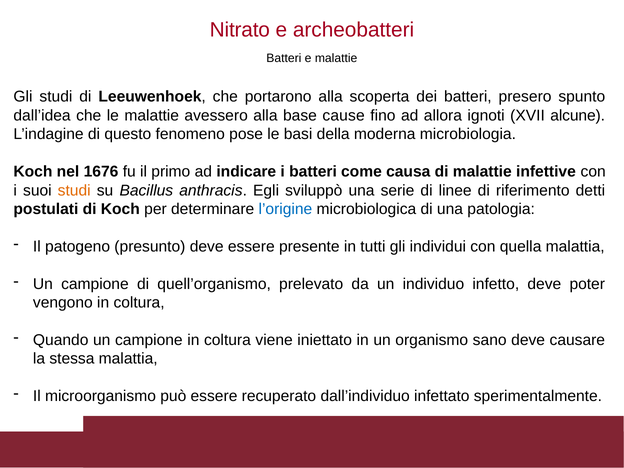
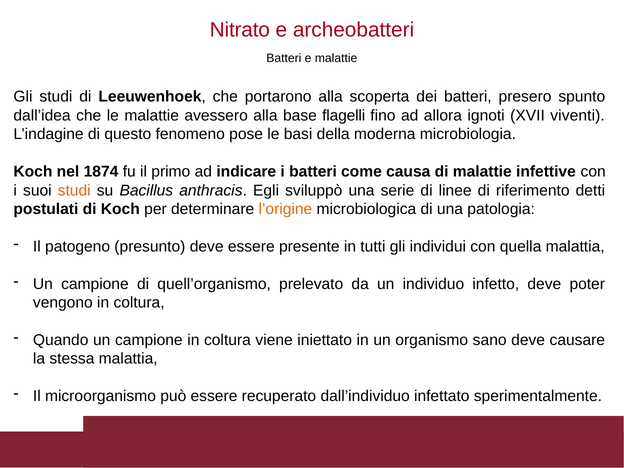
cause: cause -> flagelli (344, 115)
alcune: alcune -> viventi (578, 115)
1676: 1676 -> 1874 (101, 172)
l’origine colour: blue -> orange (285, 209)
